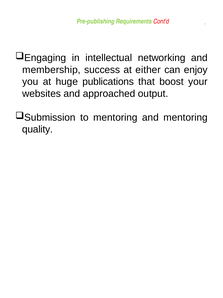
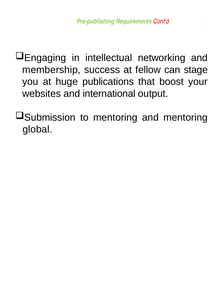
either: either -> fellow (148, 70)
enjoy: enjoy -> stage (196, 70)
approached: approached -> international (109, 93)
quality: quality -> global (37, 129)
